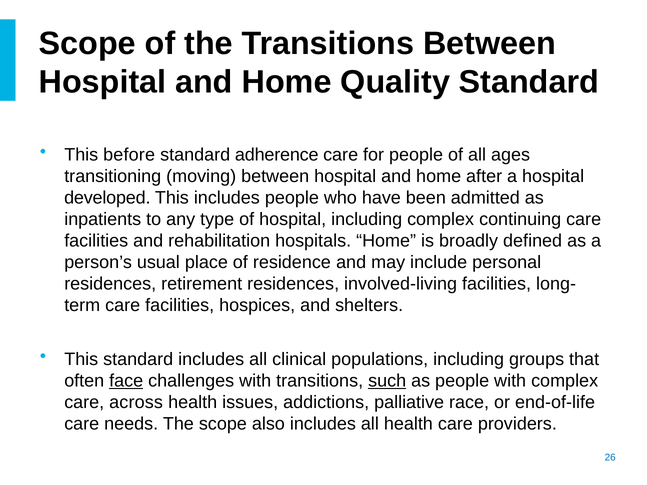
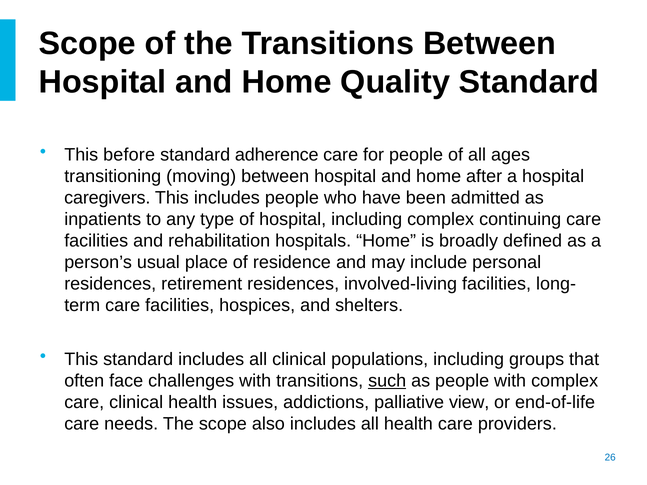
developed: developed -> caregivers (107, 198)
face underline: present -> none (126, 381)
care across: across -> clinical (136, 403)
race: race -> view (469, 403)
